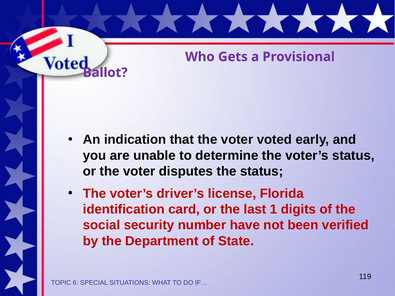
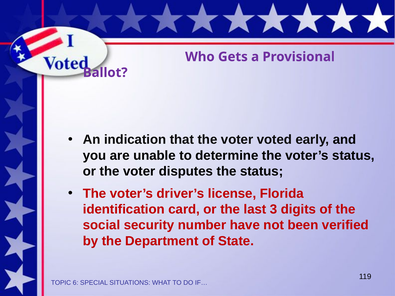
1: 1 -> 3 (274, 210)
